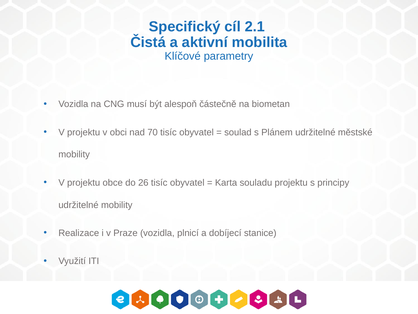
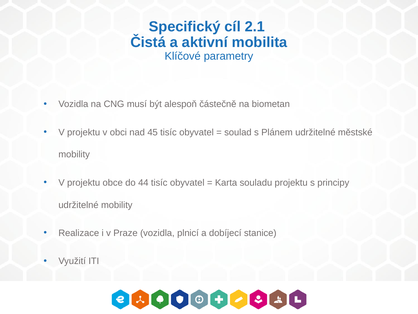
70: 70 -> 45 (153, 132)
26: 26 -> 44 (143, 182)
